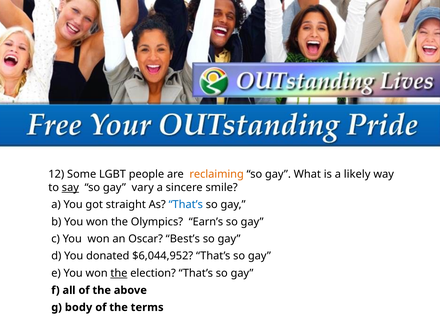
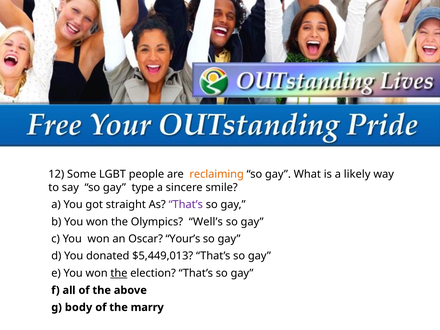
say underline: present -> none (70, 188)
vary: vary -> type (143, 188)
That’s colour: blue -> purple (186, 205)
Earn’s: Earn’s -> Well’s (206, 222)
Best’s: Best’s -> Your’s (183, 239)
$6,044,952: $6,044,952 -> $5,449,013 (163, 256)
terms: terms -> marry (147, 307)
